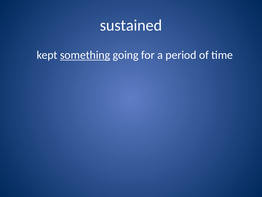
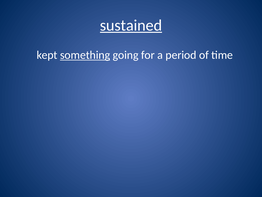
sustained underline: none -> present (131, 25)
